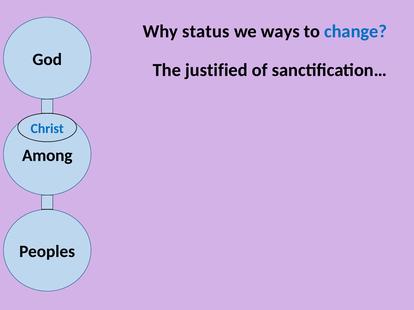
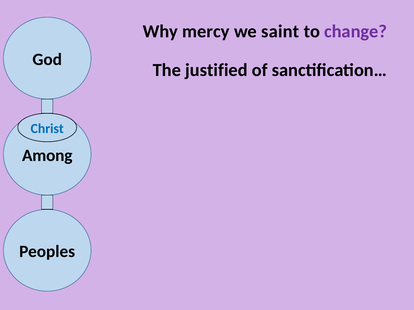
status: status -> mercy (206, 32)
ways: ways -> saint (280, 32)
change colour: blue -> purple (356, 32)
